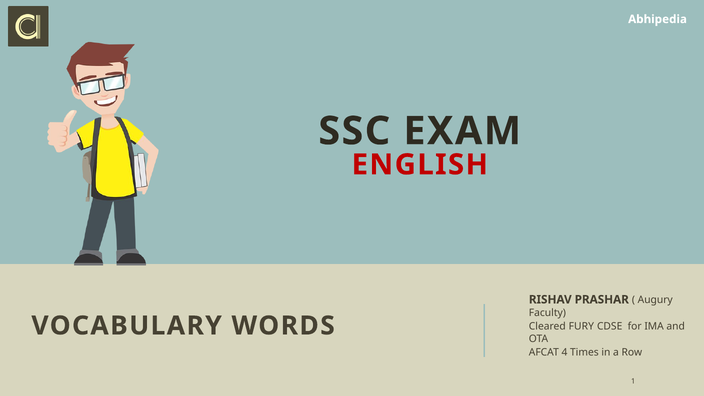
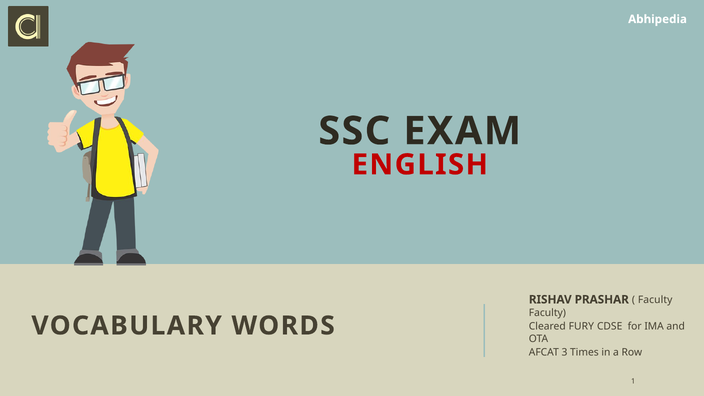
Augury: Augury -> Faculty (655, 300)
4: 4 -> 3 (564, 353)
